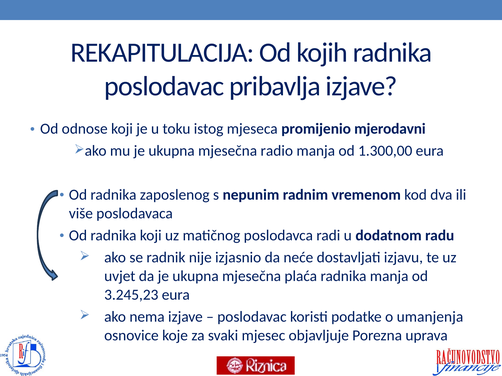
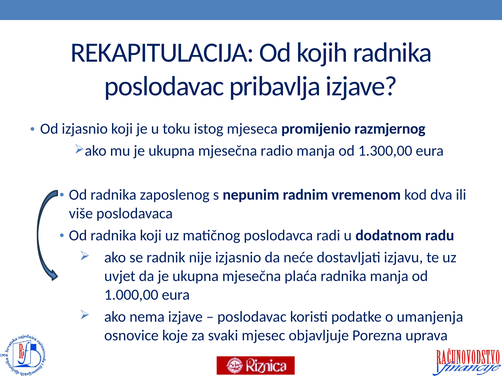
Od odnose: odnose -> izjasnio (85, 129)
mjerodavni: mjerodavni -> razmjernog (390, 129)
3.245,23: 3.245,23 -> 1.000,00 (131, 295)
